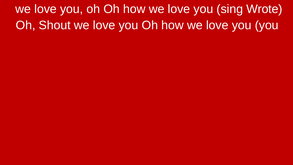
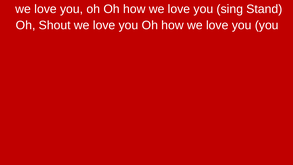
Wrote: Wrote -> Stand (264, 9)
